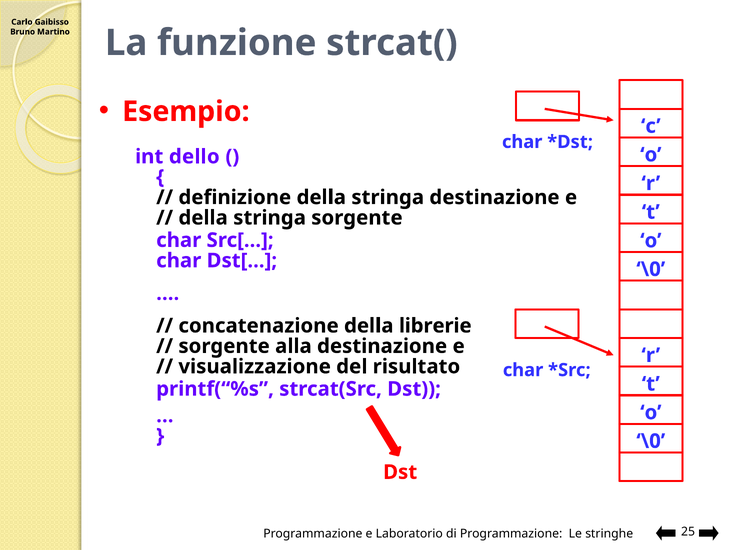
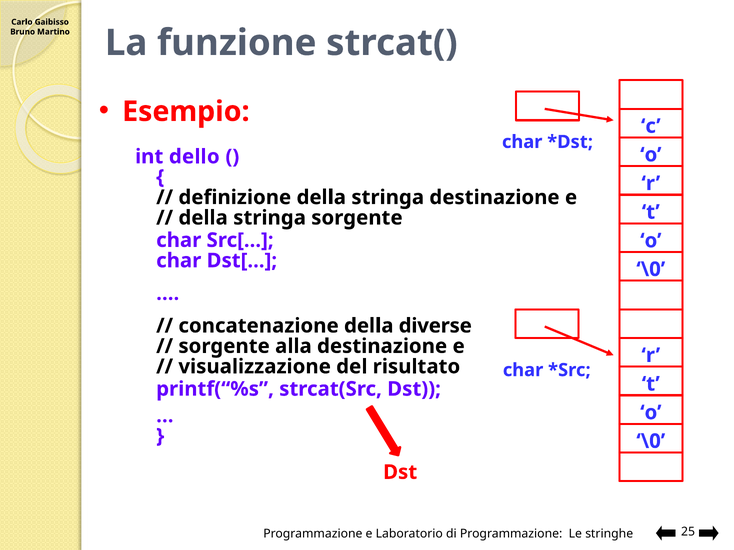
librerie: librerie -> diverse (435, 326)
